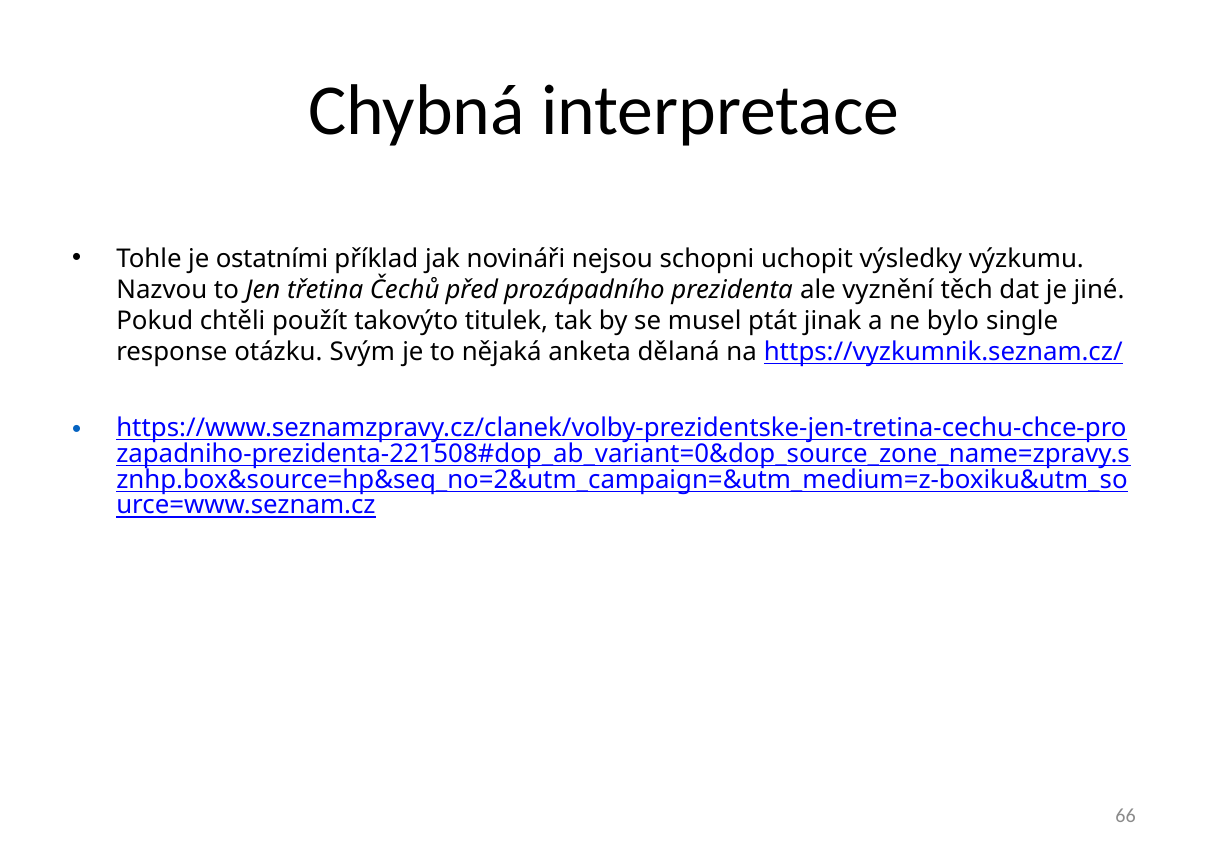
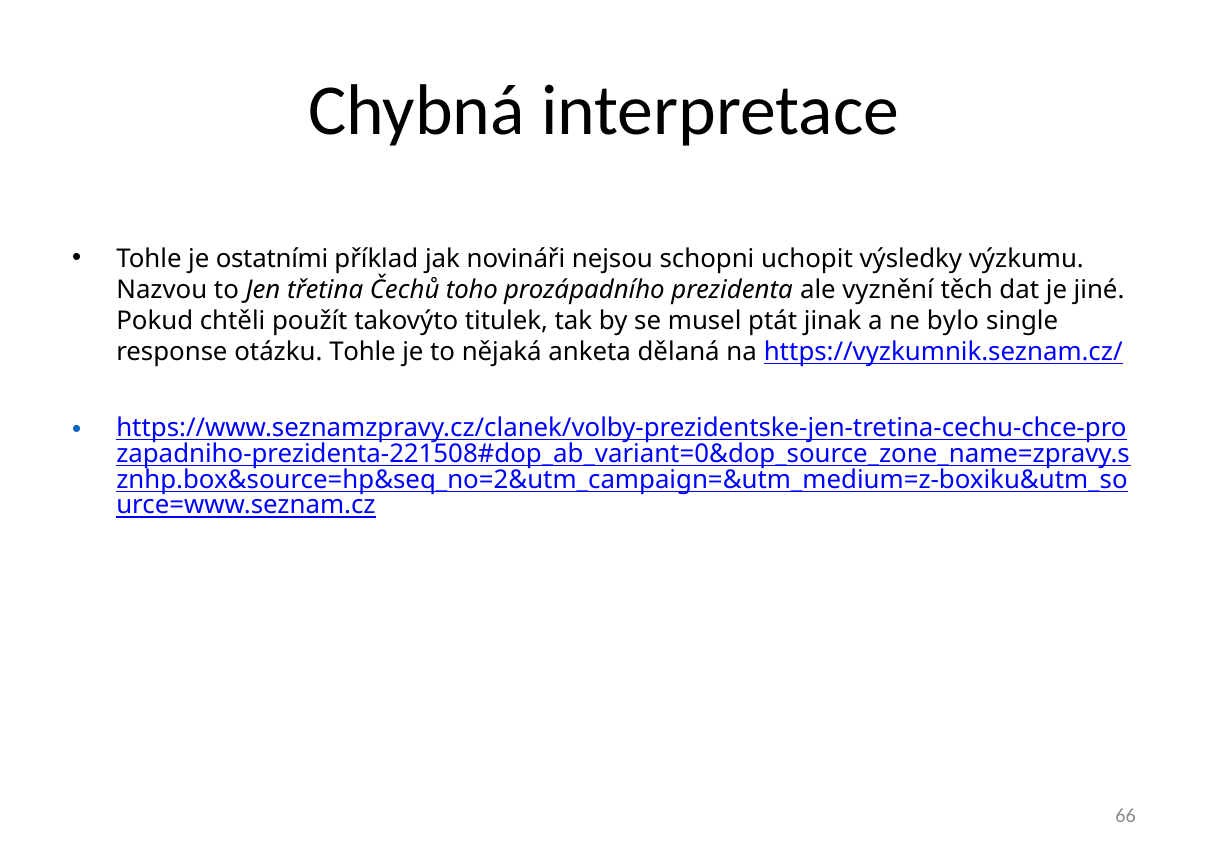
před: před -> toho (472, 290)
otázku Svým: Svým -> Tohle (363, 352)
